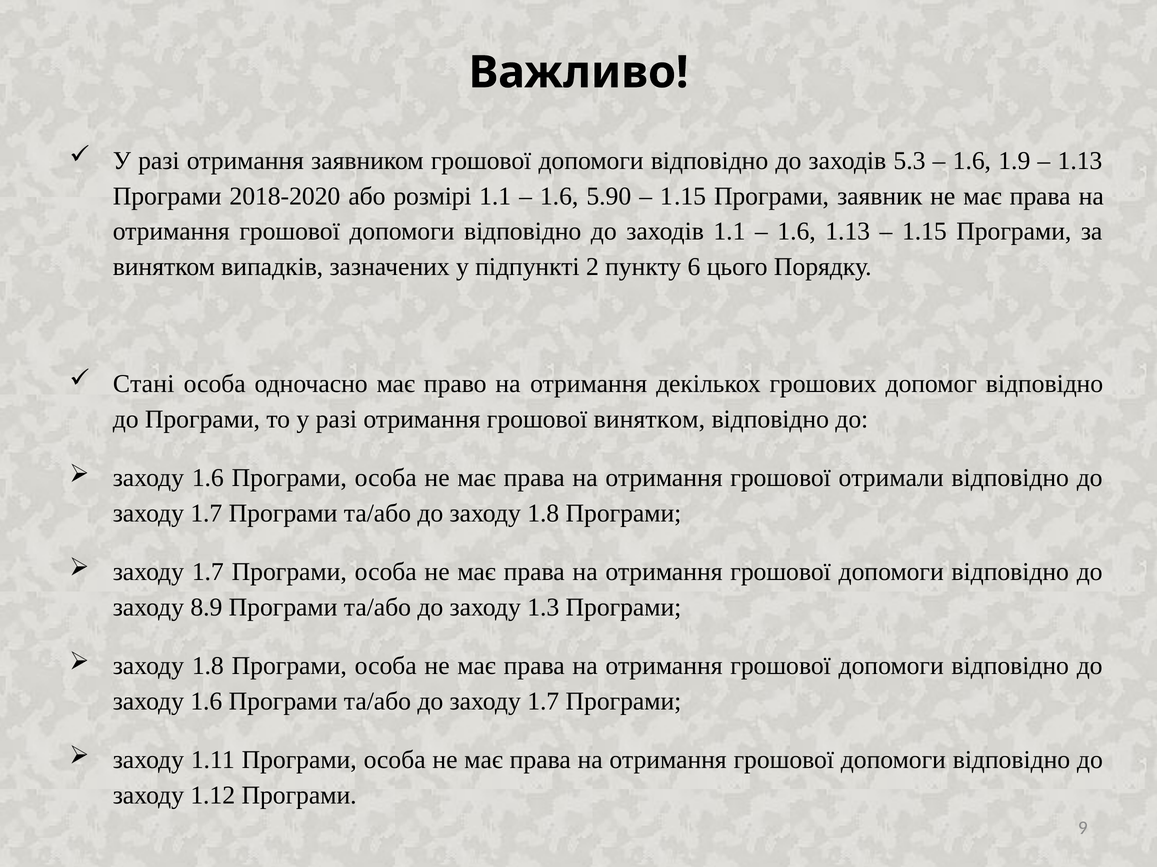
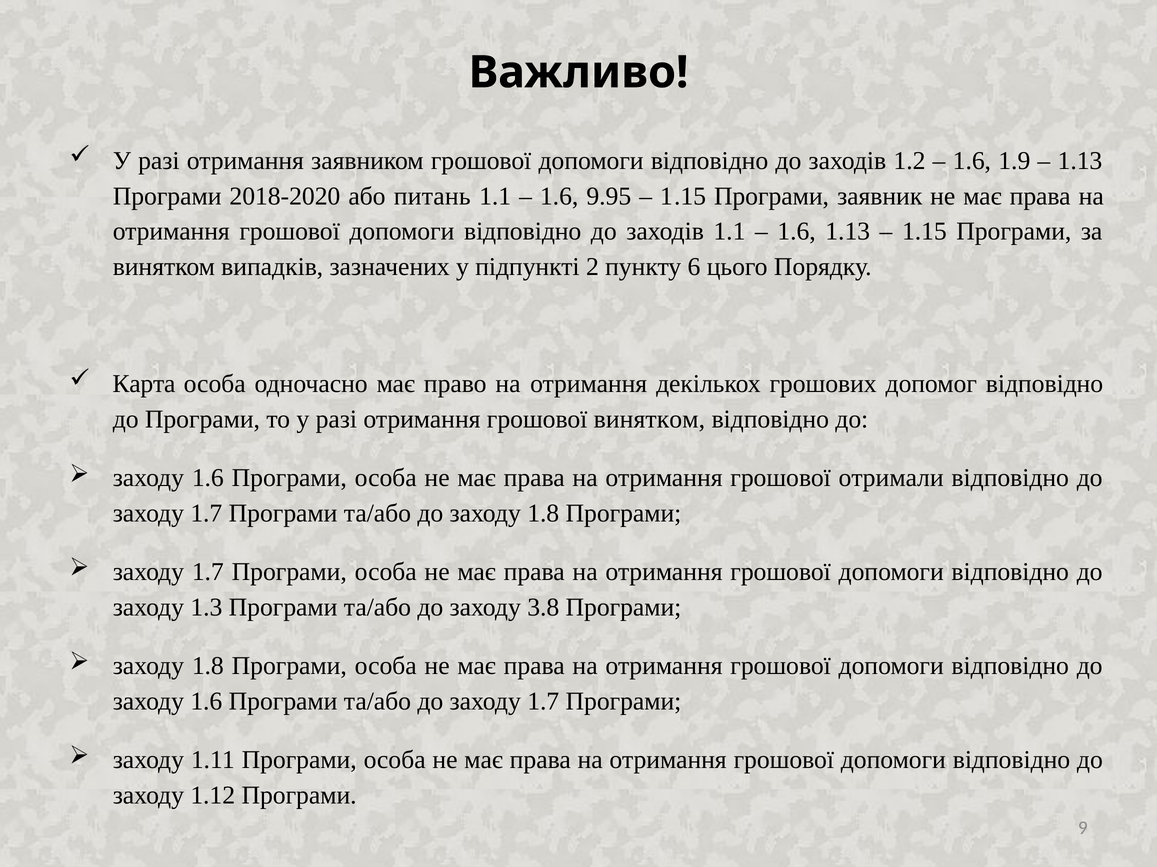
5.3: 5.3 -> 1.2 (909, 161)
розмірі: розмірі -> питань (432, 196)
5.90: 5.90 -> 9.95 (609, 196)
Стані: Стані -> Карта (144, 384)
8.9: 8.9 -> 1.3 (206, 608)
1.3: 1.3 -> 3.8 (543, 608)
